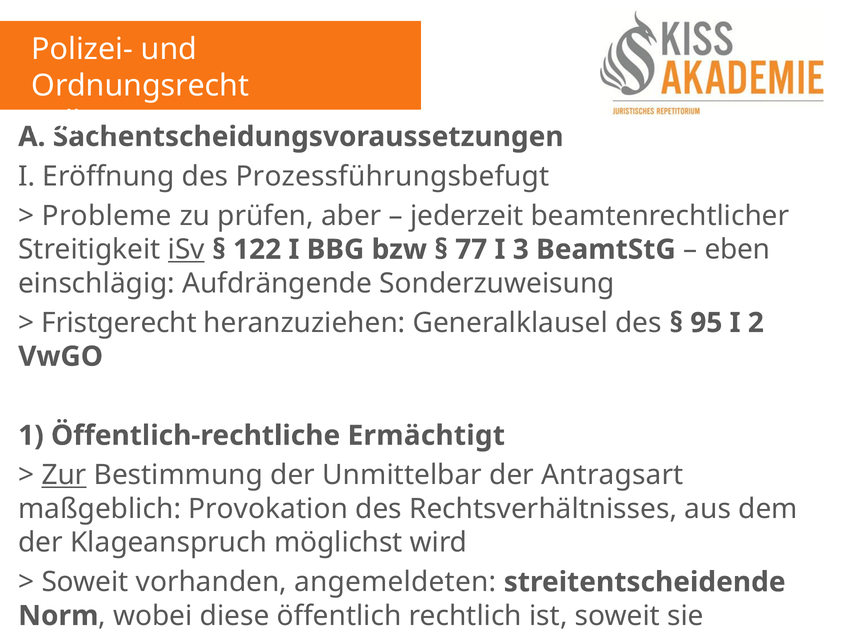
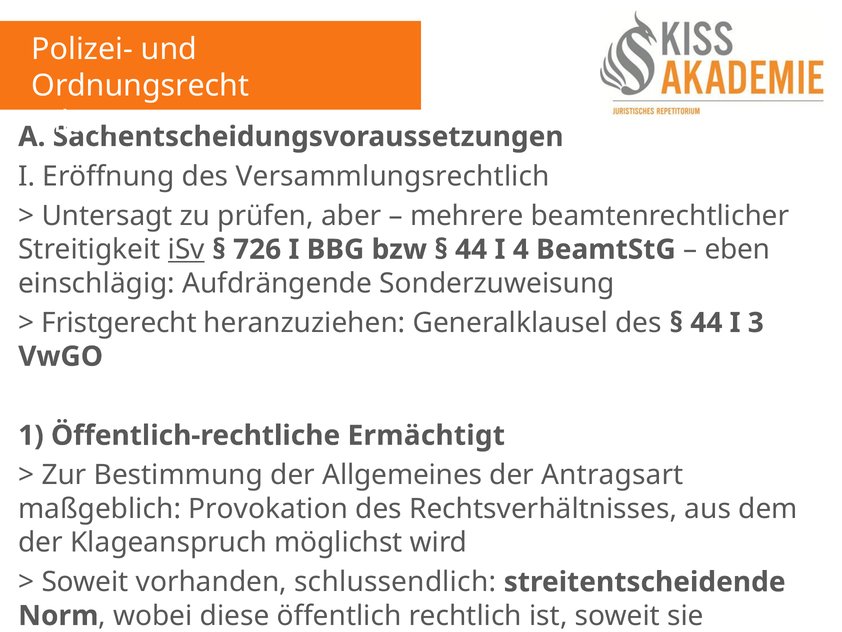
Soll: Soll -> Gilt (56, 122)
Prozessführungsbefugt: Prozessführungsbefugt -> Versammlungsrechtlich (393, 176)
Probleme: Probleme -> Untersagt (107, 216)
jederzeit: jederzeit -> mehrere (467, 216)
122: 122 -> 726 (257, 249)
77: 77 -> 44 (471, 249)
3: 3 -> 4 (521, 249)
95: 95 -> 44 (706, 323)
2: 2 -> 3 (756, 323)
Zur underline: present -> none (64, 475)
Unmittelbar: Unmittelbar -> Allgemeines (402, 475)
angemeldeten: angemeldeten -> schlussendlich (395, 582)
